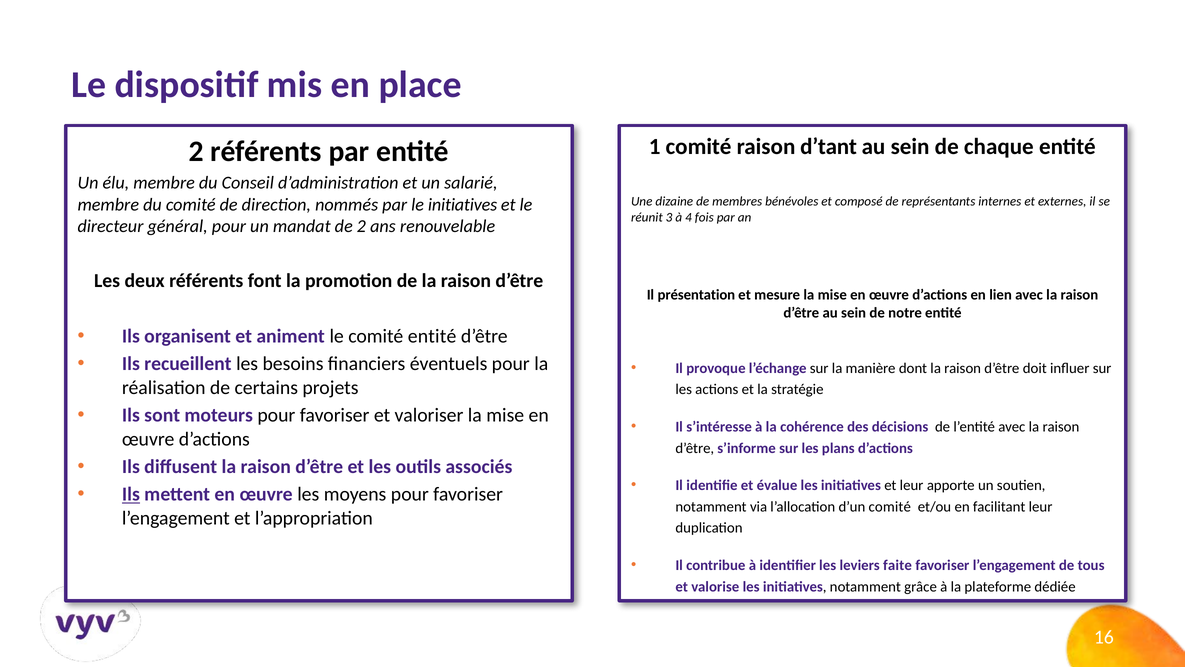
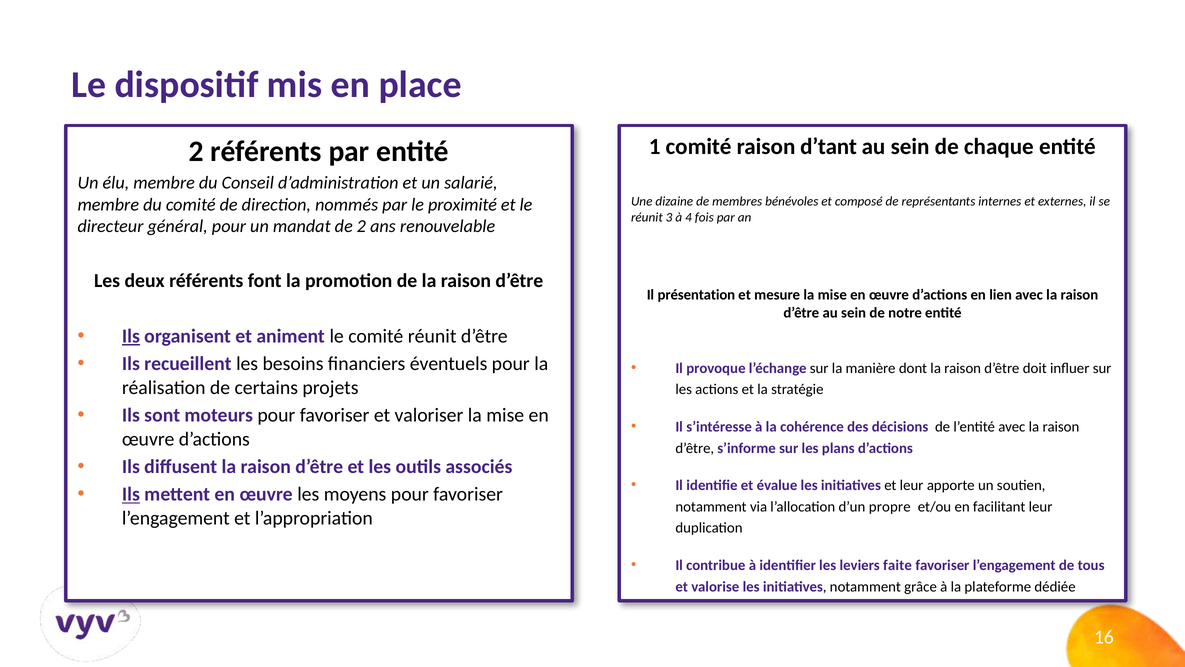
le initiatives: initiatives -> proximité (463, 204)
Ils underline: none -> present (131, 336)
comité entité: entité -> réunit (432, 336)
d’un comité: comité -> propre (890, 506)
